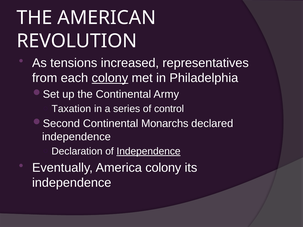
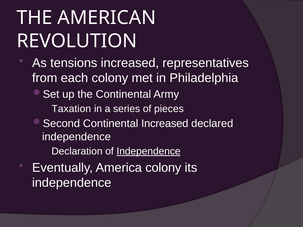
colony underline: present -> none (110, 78)
control: control -> pieces (169, 109)
Continental Monarchs: Monarchs -> Increased (165, 124)
